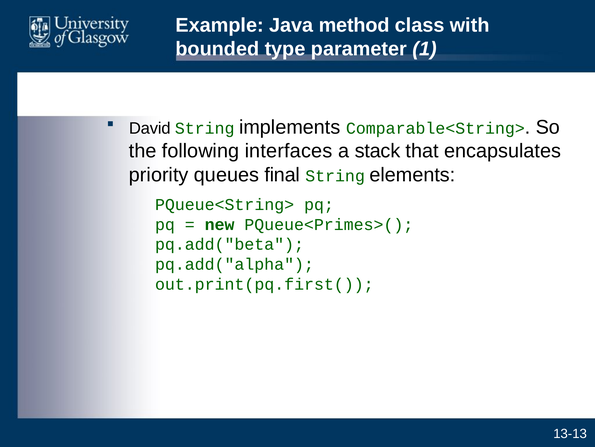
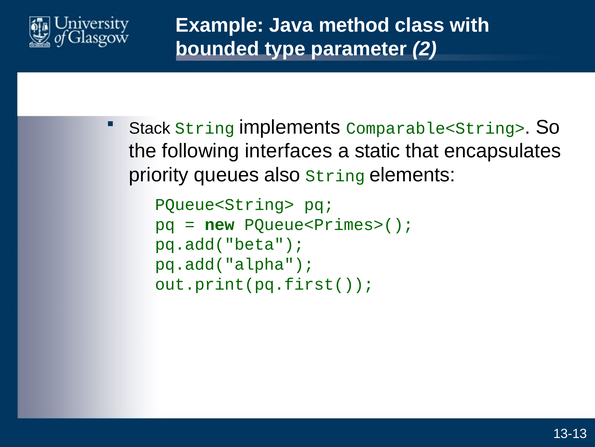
1: 1 -> 2 (425, 49)
David: David -> Stack (150, 128)
stack: stack -> static (378, 151)
final: final -> also (282, 175)
